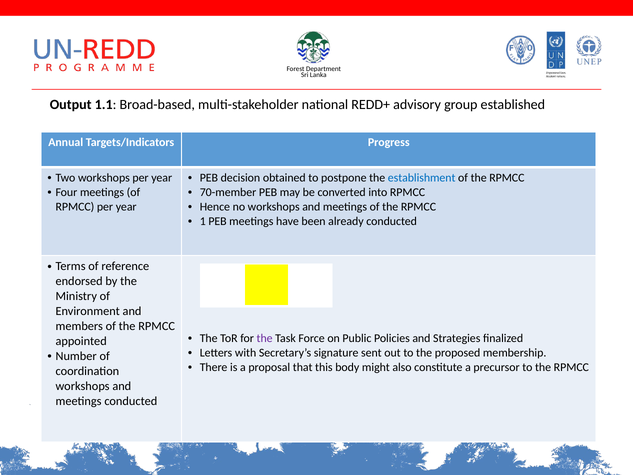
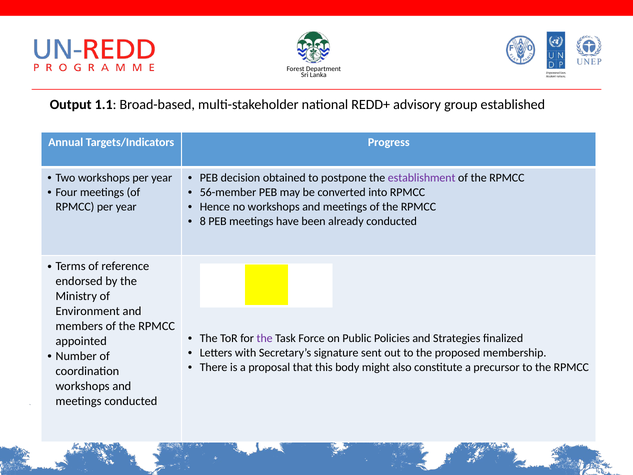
establishment colour: blue -> purple (422, 178)
70-member: 70-member -> 56-member (228, 192)
1: 1 -> 8 (203, 221)
